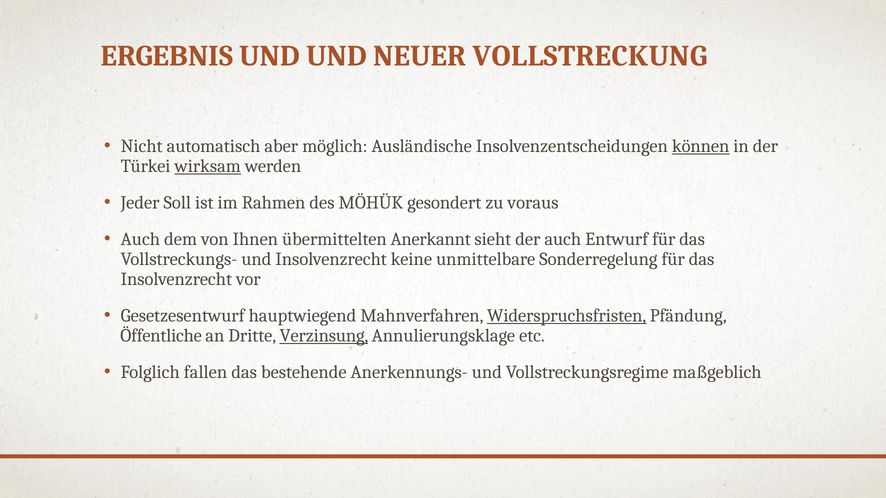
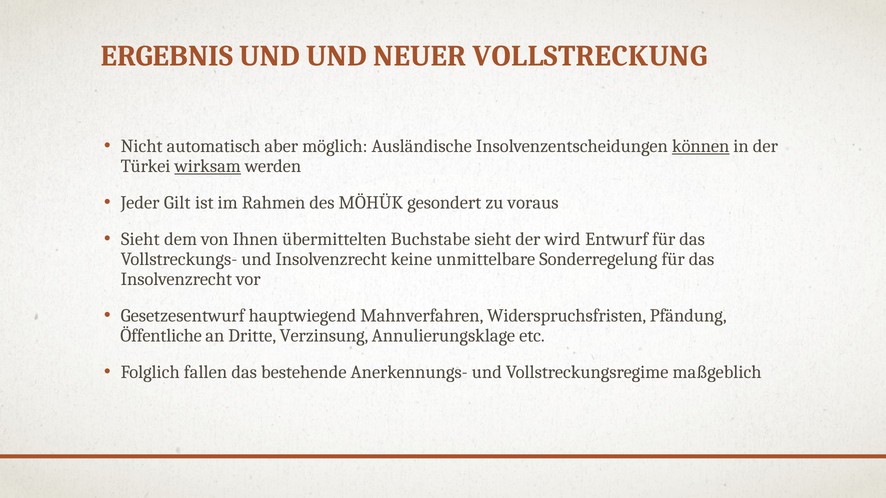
Soll: Soll -> Gilt (177, 203)
Auch: Auch -> Sieht (140, 239)
Anerkannt: Anerkannt -> Buchstabe (431, 239)
der auch: auch -> wird (563, 239)
Widerspruchsfristen underline: present -> none (567, 316)
Verzinsung underline: present -> none (324, 336)
